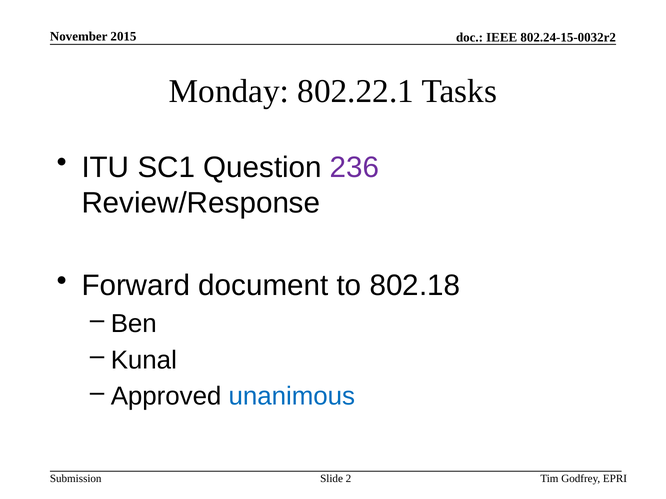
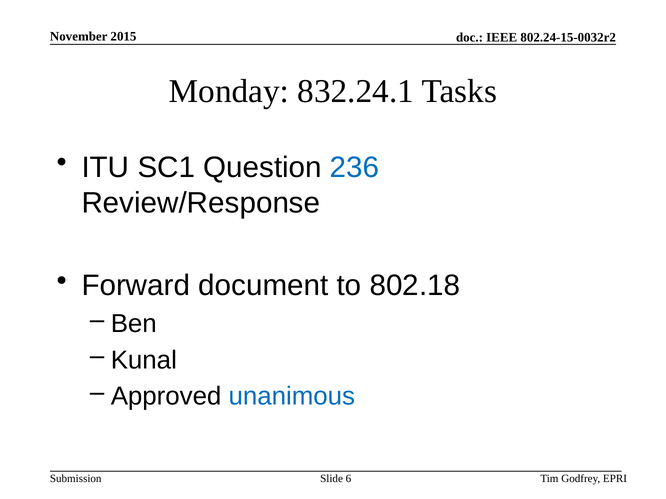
802.22.1: 802.22.1 -> 832.24.1 (356, 91)
236 colour: purple -> blue (355, 167)
2: 2 -> 6 (349, 479)
